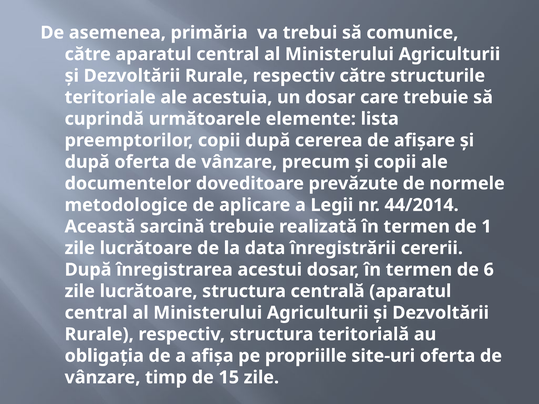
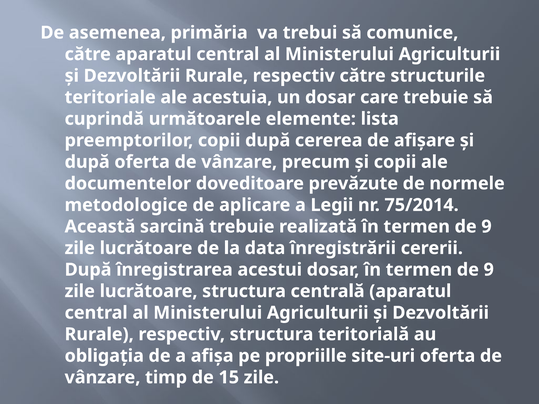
44/2014: 44/2014 -> 75/2014 (422, 205)
1: 1 -> 9 (486, 227)
6: 6 -> 9 (489, 270)
